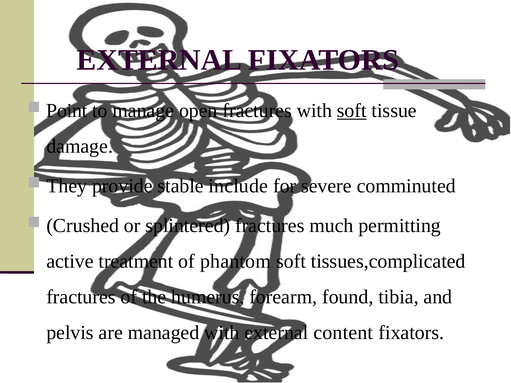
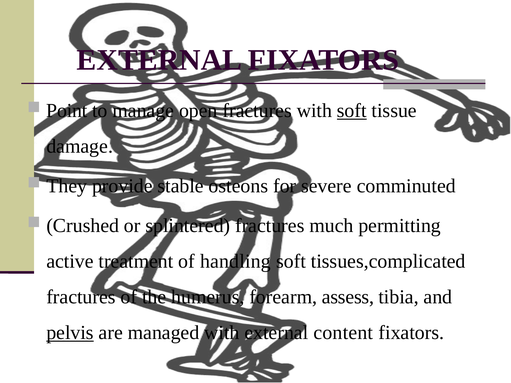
include: include -> osteons (238, 186)
phantom: phantom -> handling (235, 261)
found: found -> assess (348, 297)
pelvis underline: none -> present (70, 333)
